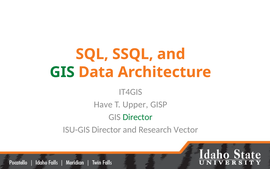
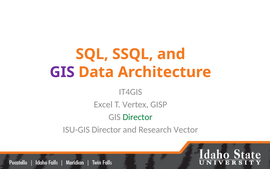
GIS colour: green -> purple (62, 72)
Have: Have -> Excel (103, 104)
Upper: Upper -> Vertex (135, 104)
